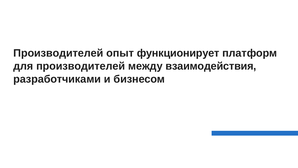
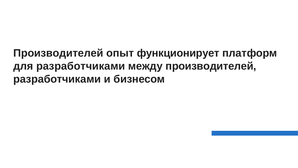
для производителей: производителей -> разработчиками (81, 66)
между взаимодействия: взаимодействия -> производителей (211, 66)
